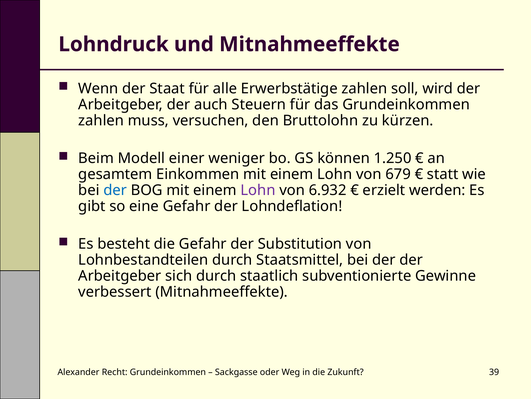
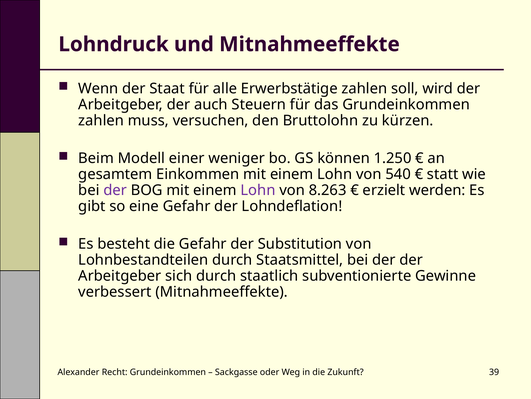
679: 679 -> 540 (398, 174)
der colour: blue -> purple (115, 190)
6.932: 6.932 -> 8.263 (328, 190)
